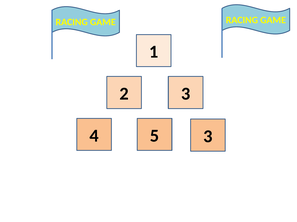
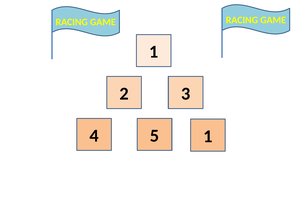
4 3: 3 -> 1 (208, 137)
